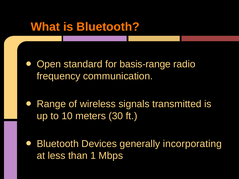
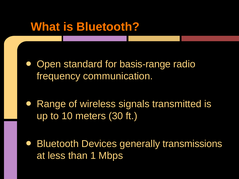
incorporating: incorporating -> transmissions (192, 144)
